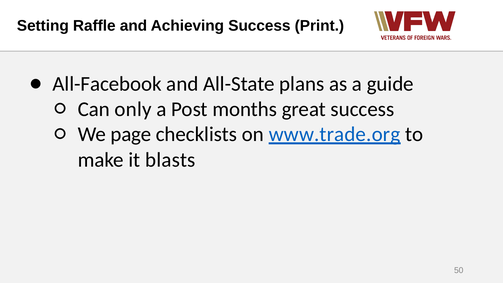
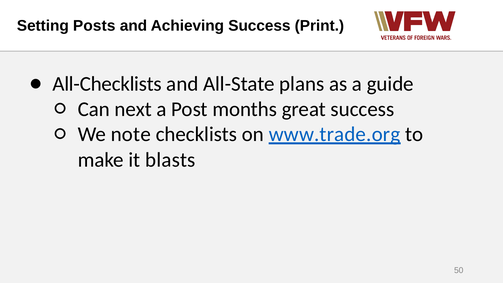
Raffle: Raffle -> Posts (94, 26)
All-Facebook: All-Facebook -> All-Checklists (107, 84)
only: only -> next (133, 109)
page: page -> note (131, 134)
